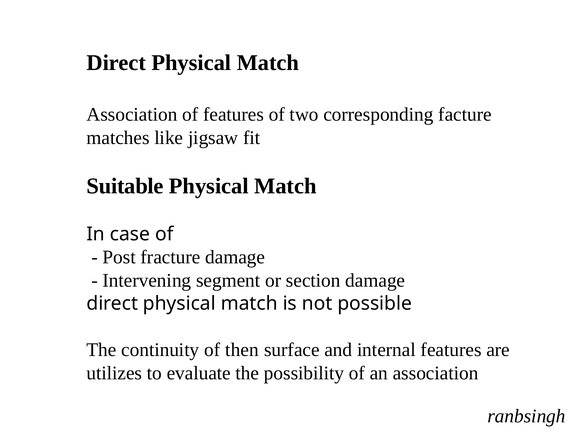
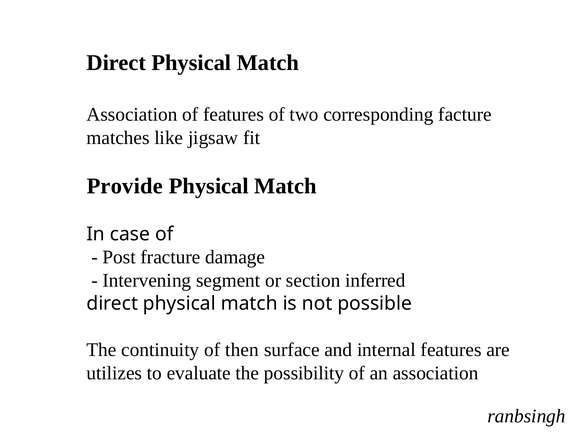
Suitable: Suitable -> Provide (125, 186)
section damage: damage -> inferred (375, 280)
